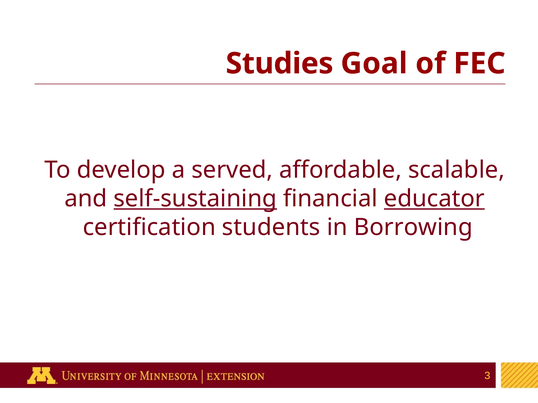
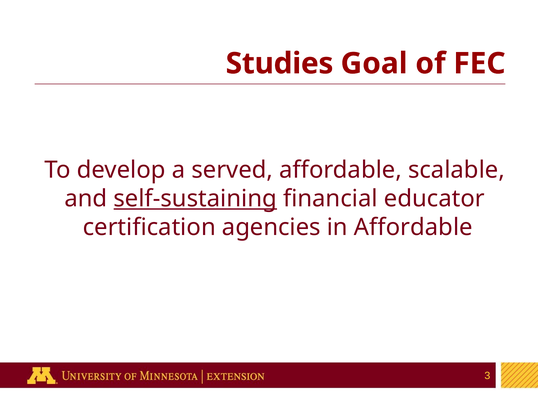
educator underline: present -> none (434, 199)
students: students -> agencies (271, 228)
in Borrowing: Borrowing -> Affordable (413, 228)
